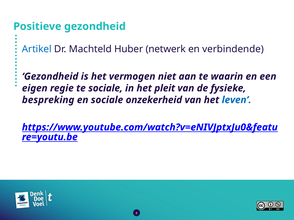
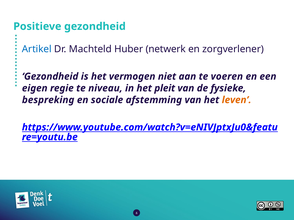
verbindende: verbindende -> zorgverlener (233, 49)
waarin: waarin -> voeren (227, 77)
te sociale: sociale -> niveau (105, 88)
onzekerheid: onzekerheid -> afstemming (154, 100)
leven colour: blue -> orange (237, 100)
